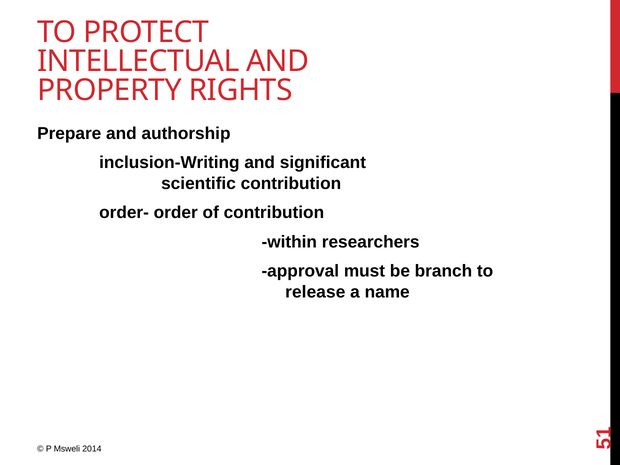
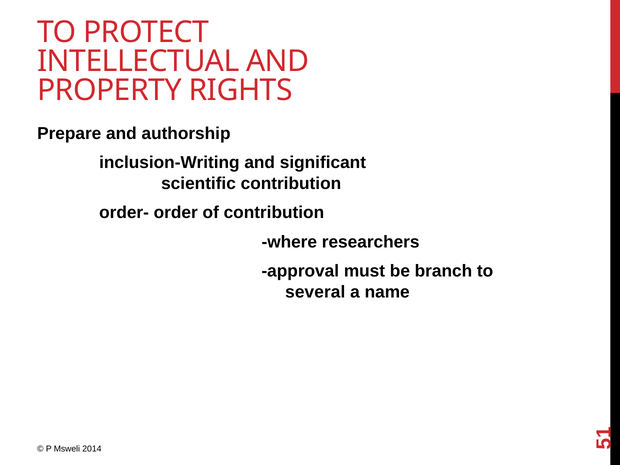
within: within -> where (289, 242)
release: release -> several (315, 292)
